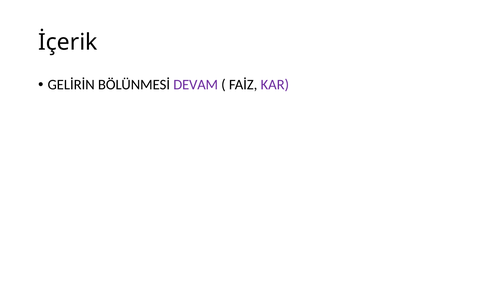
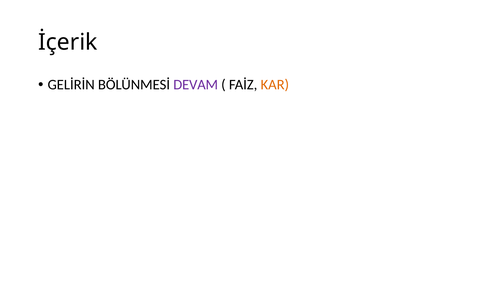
KAR colour: purple -> orange (275, 85)
